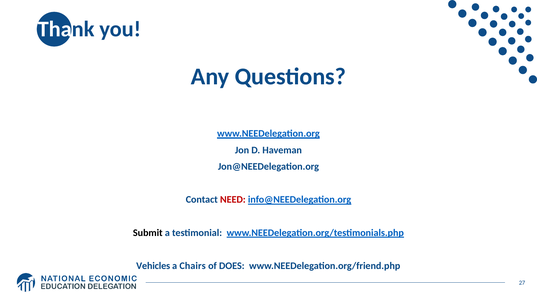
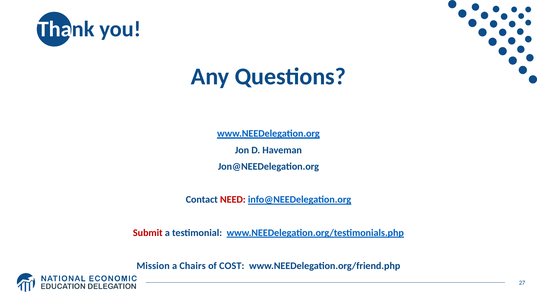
Submit colour: black -> red (148, 233)
Vehicles: Vehicles -> Mission (153, 266)
DOES: DOES -> COST (232, 266)
